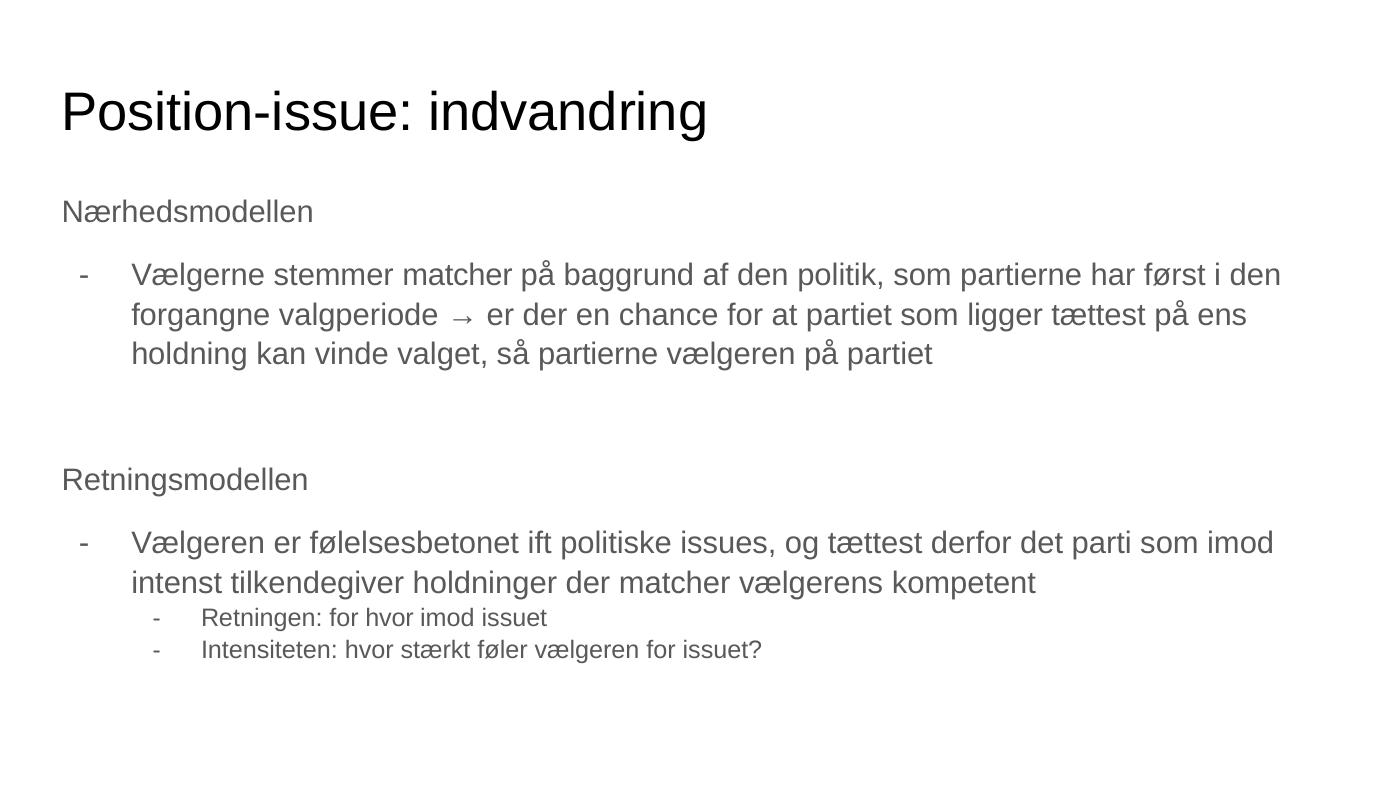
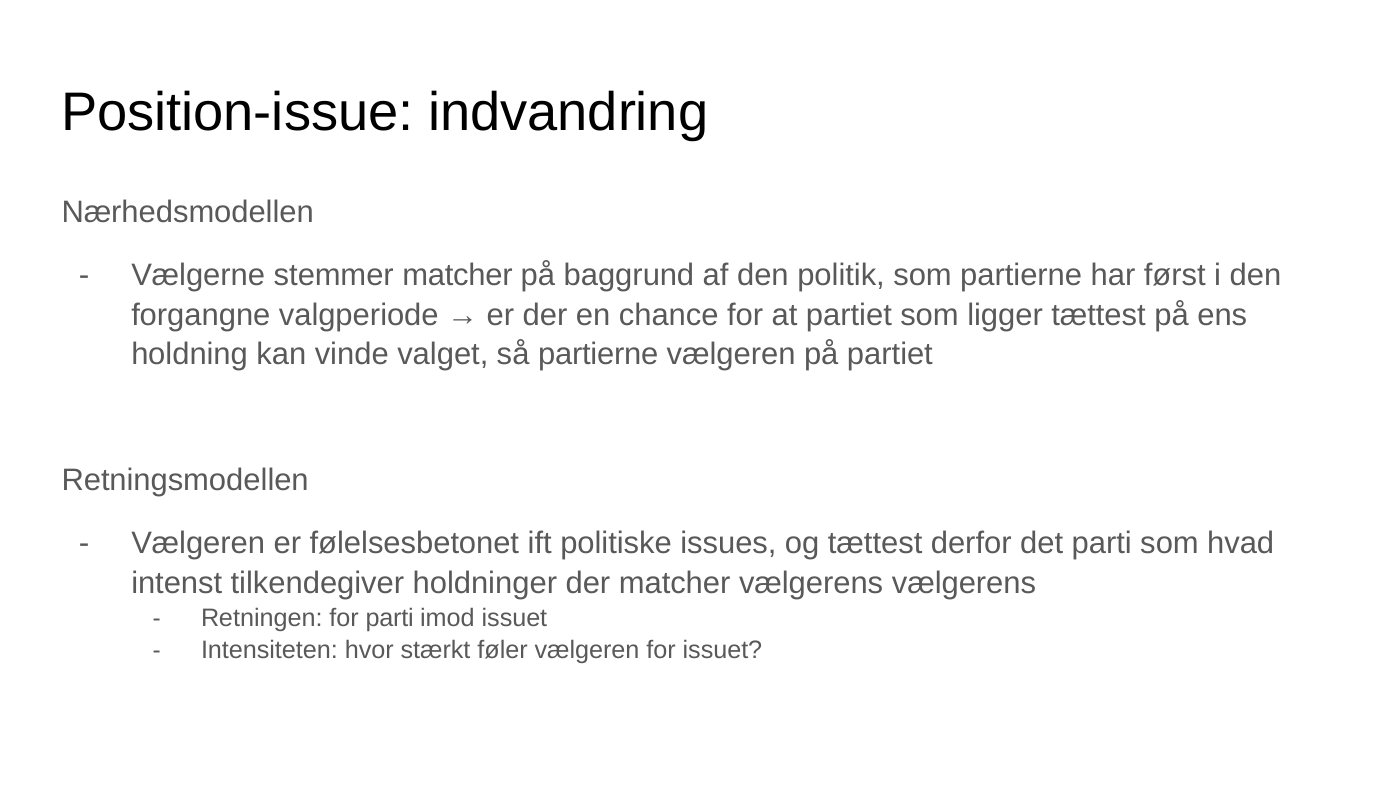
som imod: imod -> hvad (1241, 543)
vælgerens kompetent: kompetent -> vælgerens (964, 583)
for hvor: hvor -> parti (390, 618)
